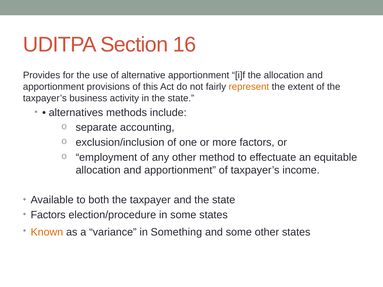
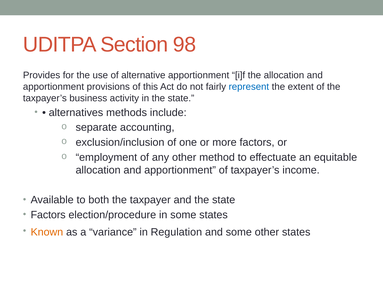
16: 16 -> 98 (185, 45)
represent colour: orange -> blue (249, 87)
Something: Something -> Regulation (176, 232)
